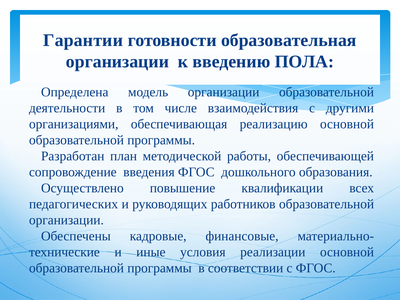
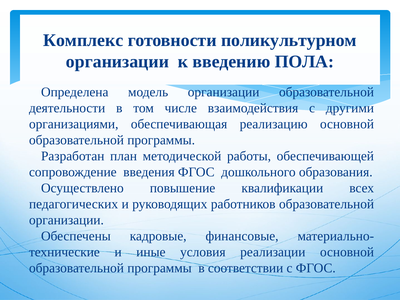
Гарантии: Гарантии -> Комплекс (83, 40)
образовательная: образовательная -> поликультурном (289, 40)
